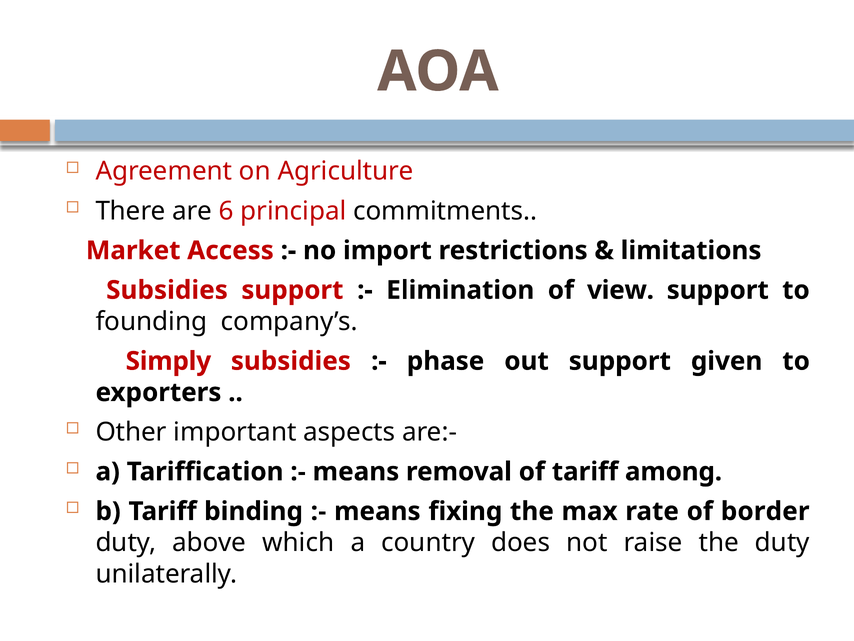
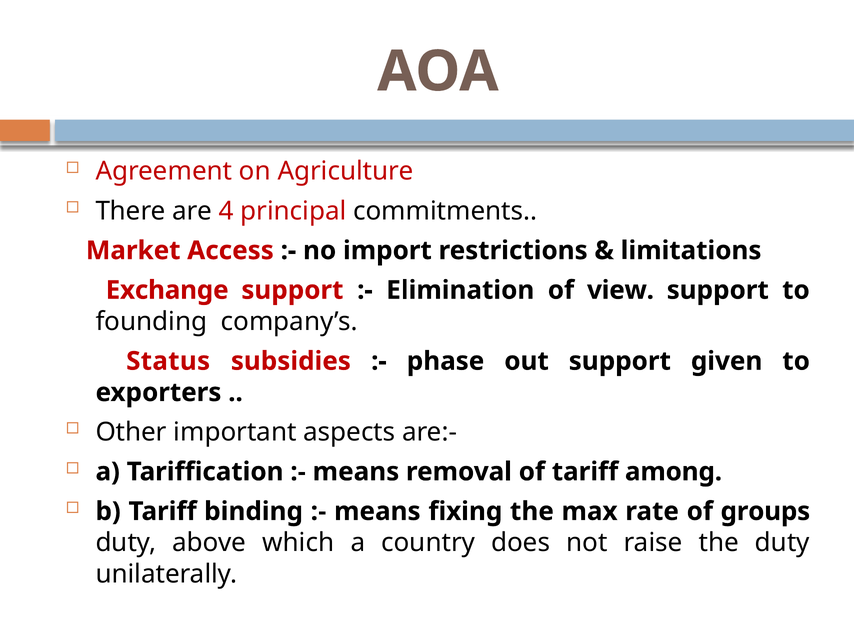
6: 6 -> 4 (226, 211)
Subsidies: Subsidies -> Exchange (167, 290)
Simply: Simply -> Status (168, 361)
border: border -> groups (765, 511)
